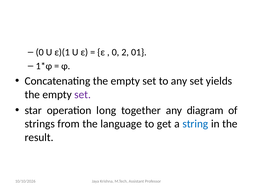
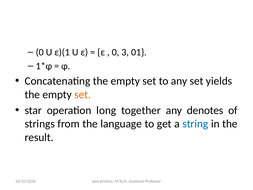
2: 2 -> 3 (125, 52)
set colour: purple -> orange (83, 94)
diagram: diagram -> denotes (205, 110)
